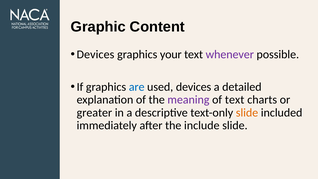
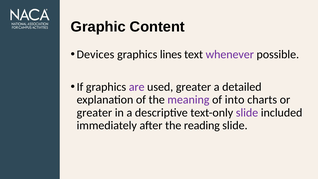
your: your -> lines (171, 54)
are colour: blue -> purple (137, 87)
used devices: devices -> greater (194, 87)
of text: text -> into (235, 100)
slide colour: orange -> purple (247, 113)
include: include -> reading (202, 125)
